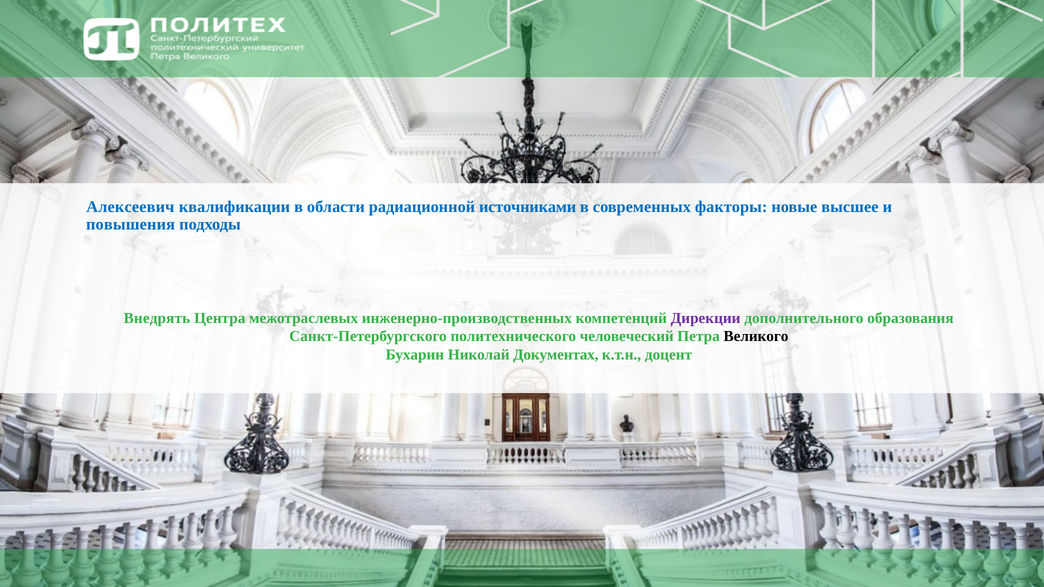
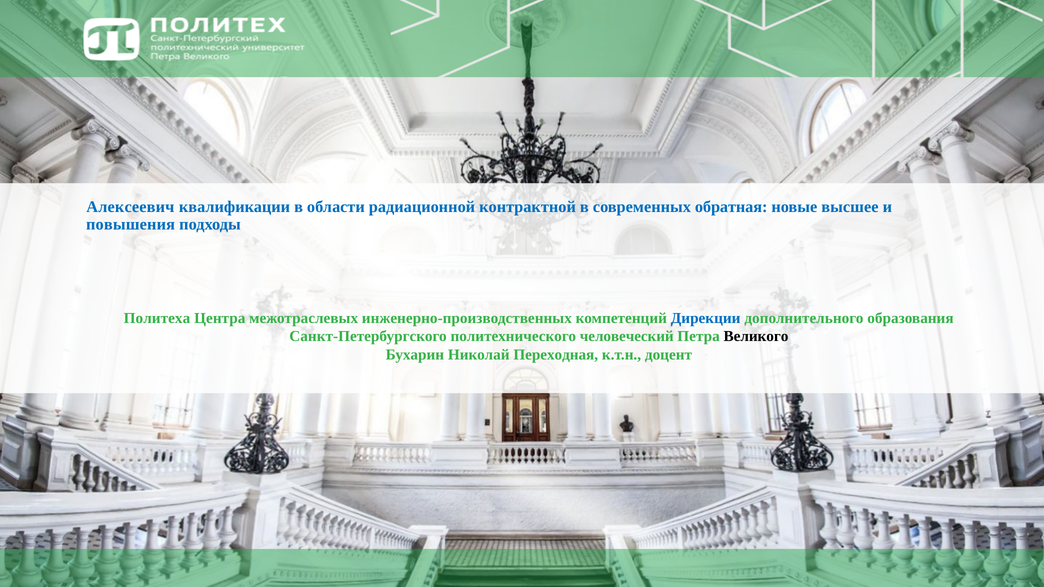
источниками: источниками -> контрактной (528, 207)
факторы: факторы -> обратная (731, 207)
Внедрять: Внедрять -> Политеха (157, 318)
Дирекции colour: purple -> blue (706, 318)
Документах: Документах -> Переходная (556, 355)
